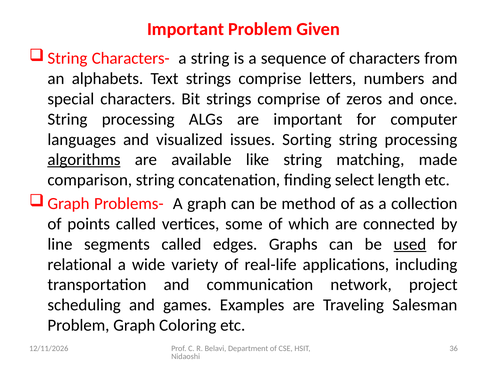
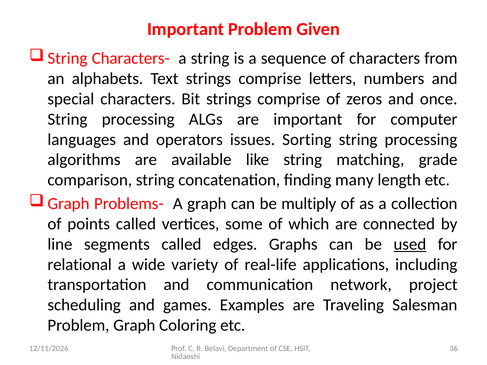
visualized: visualized -> operators (189, 140)
algorithms underline: present -> none (84, 160)
made: made -> grade (438, 160)
select: select -> many (354, 180)
method: method -> multiply (309, 204)
